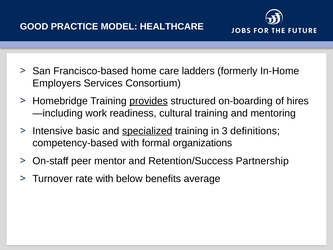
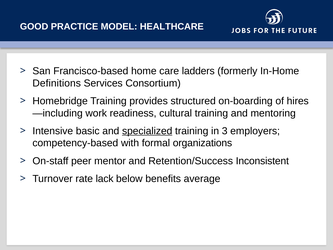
Employers: Employers -> Definitions (57, 83)
provides underline: present -> none (149, 101)
definitions: definitions -> employers (255, 131)
Partnership: Partnership -> Inconsistent (262, 161)
rate with: with -> lack (105, 178)
